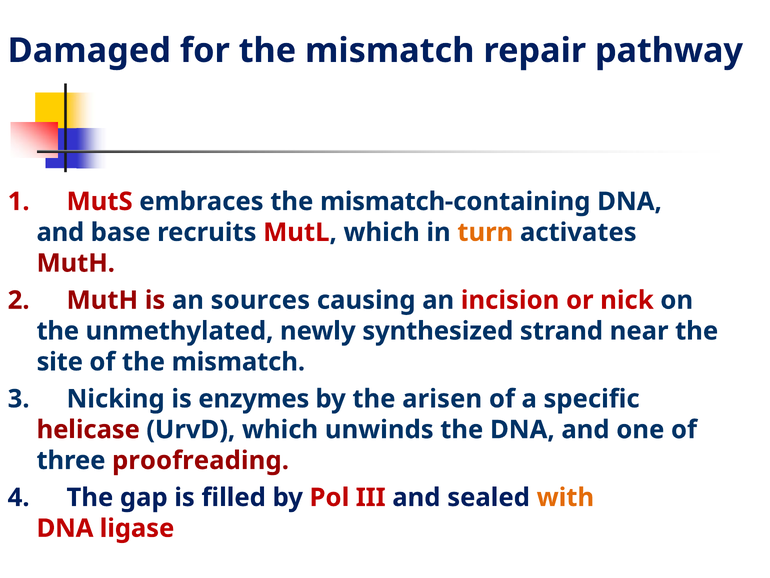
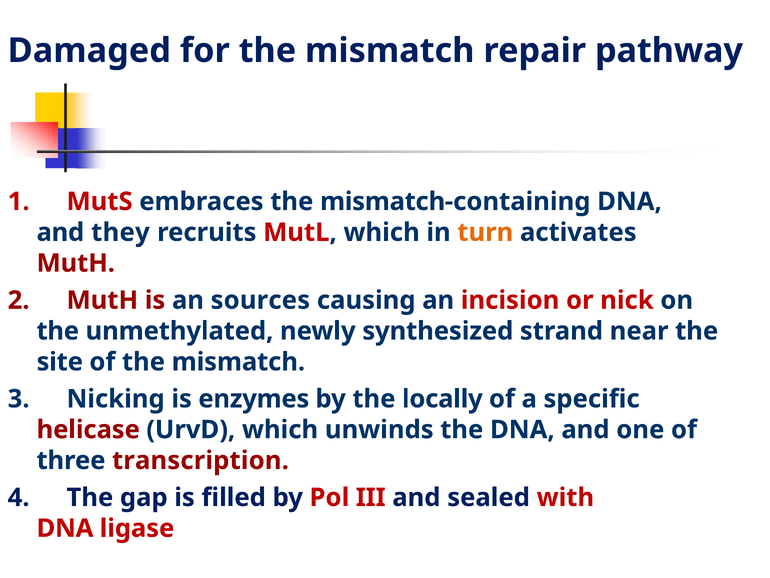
base: base -> they (120, 232)
arisen: arisen -> locally (442, 399)
proofreading: proofreading -> transcription (200, 460)
with colour: orange -> red (565, 497)
